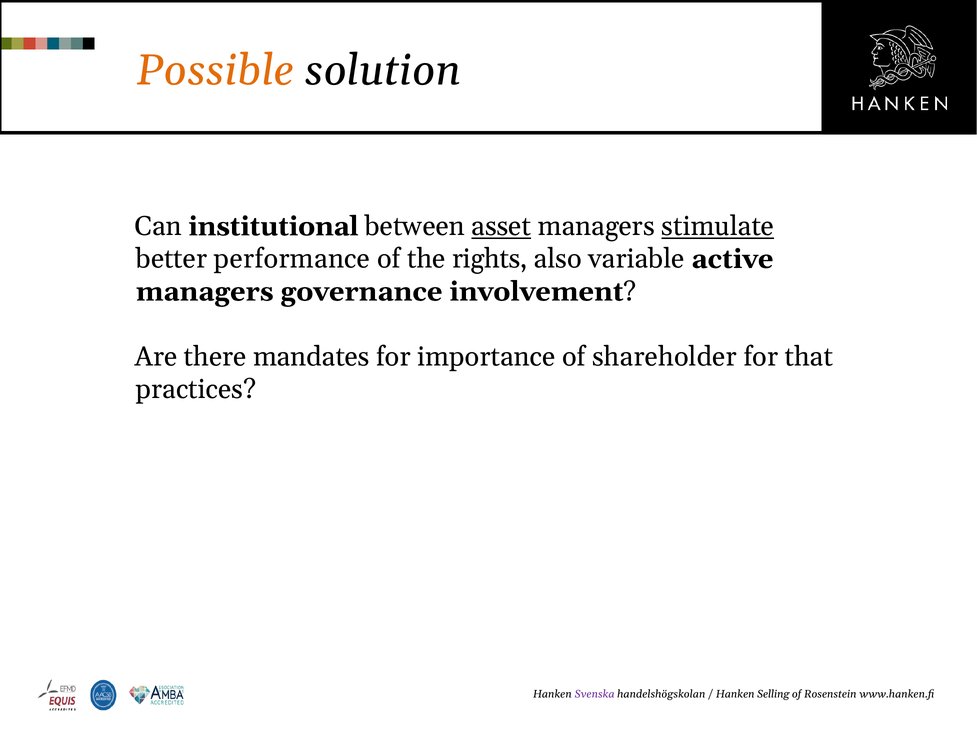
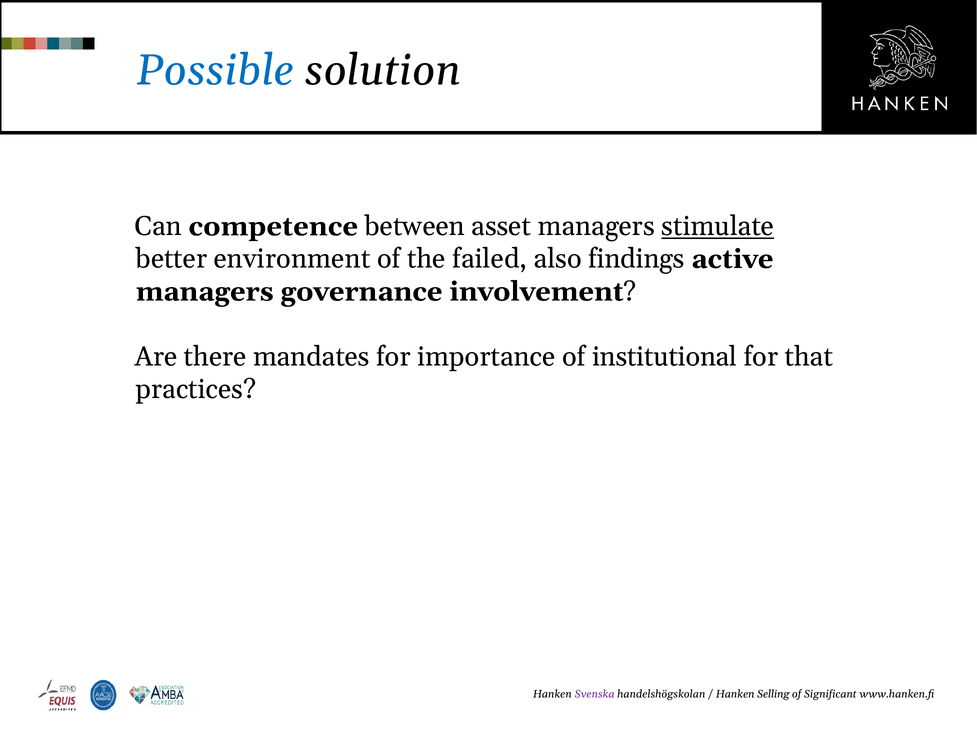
Possible colour: orange -> blue (216, 70)
institutional: institutional -> competence (273, 226)
asset underline: present -> none (501, 226)
performance: performance -> environment (292, 259)
rights: rights -> failed (490, 259)
variable: variable -> findings (637, 259)
shareholder: shareholder -> institutional (665, 357)
Rosenstein: Rosenstein -> Significant (830, 694)
